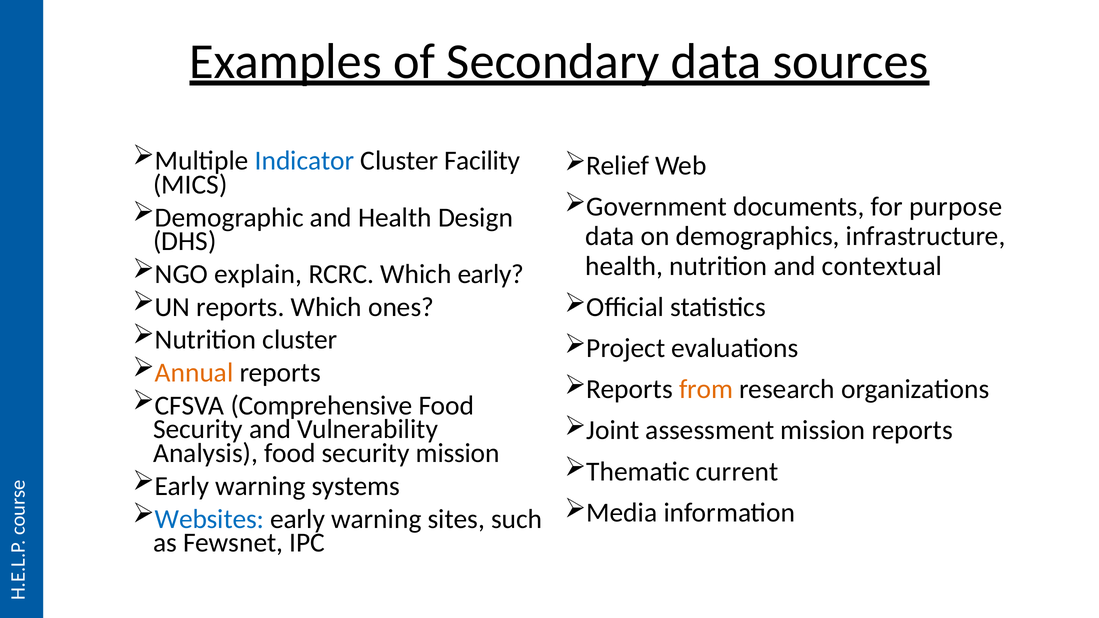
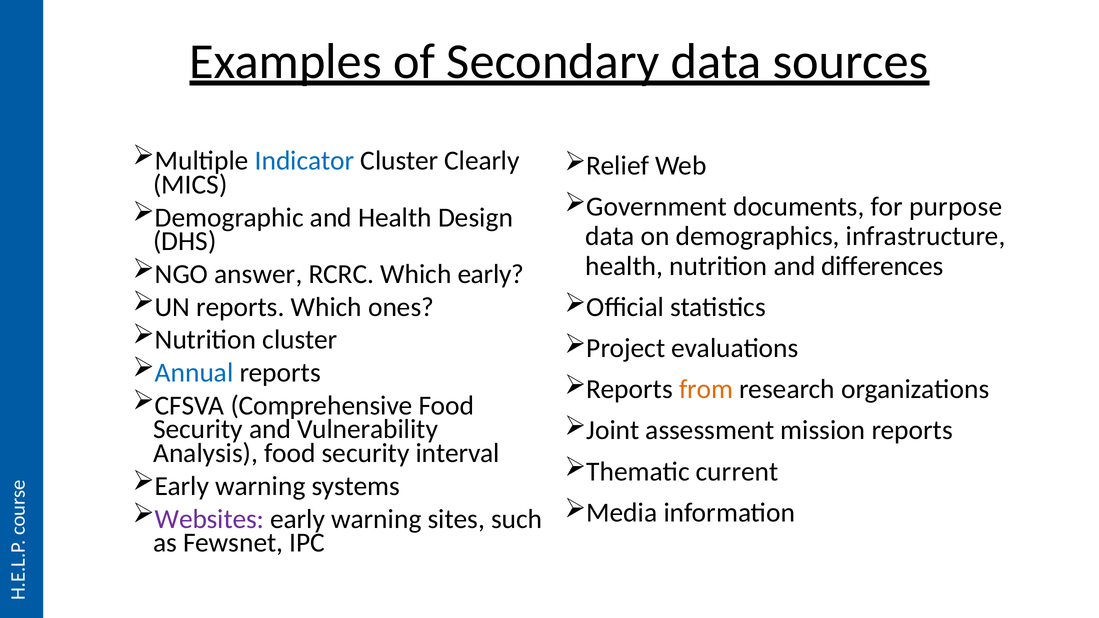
Facility: Facility -> Clearly (482, 161)
contextual: contextual -> differences (882, 266)
explain: explain -> answer (258, 274)
Annual colour: orange -> blue (194, 373)
security mission: mission -> interval (458, 453)
Websites colour: blue -> purple (209, 519)
